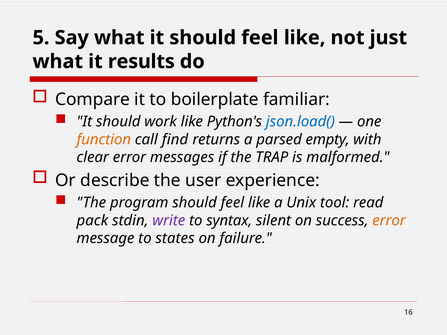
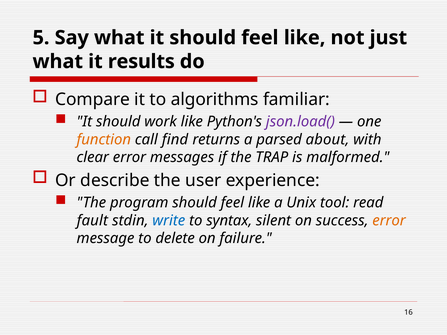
boilerplate: boilerplate -> algorithms (215, 100)
json.load( colour: blue -> purple (300, 122)
empty: empty -> about (327, 140)
pack: pack -> fault (92, 221)
write colour: purple -> blue (169, 221)
states: states -> delete (175, 238)
